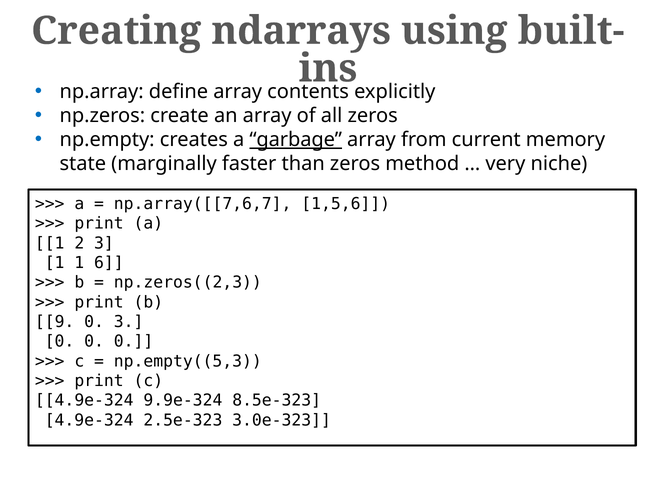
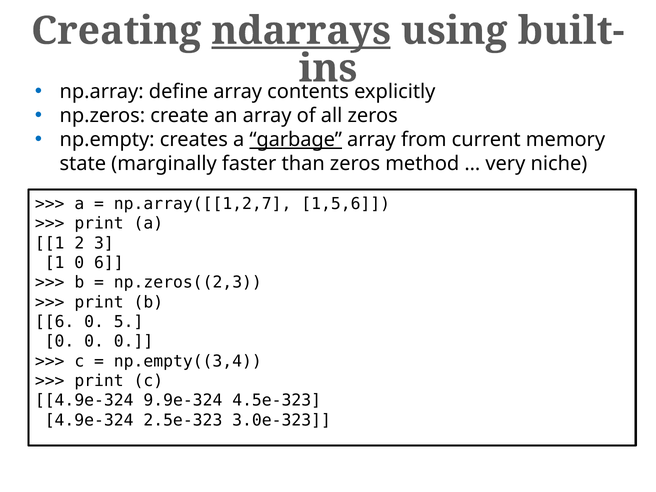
ndarrays underline: none -> present (301, 31)
np.array([[7,6,7: np.array([[7,6,7 -> np.array([[1,2,7 (203, 204)
1 1: 1 -> 0 (79, 263)
9: 9 -> 6 (55, 322)
0 3: 3 -> 5 (129, 322)
np.empty((5,3: np.empty((5,3 -> np.empty((3,4 (188, 361)
8.5e-323: 8.5e-323 -> 4.5e-323 (277, 401)
